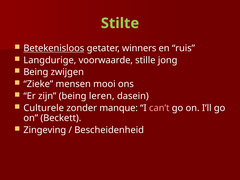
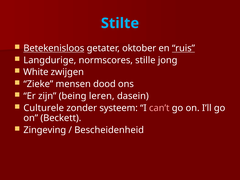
Stilte colour: light green -> light blue (120, 23)
winners: winners -> oktober (139, 48)
ruis underline: none -> present (183, 48)
voorwaarde: voorwaarde -> normscores (106, 60)
Being: Being -> White (36, 72)
mooi: mooi -> dood (104, 84)
manque: manque -> systeem (119, 108)
